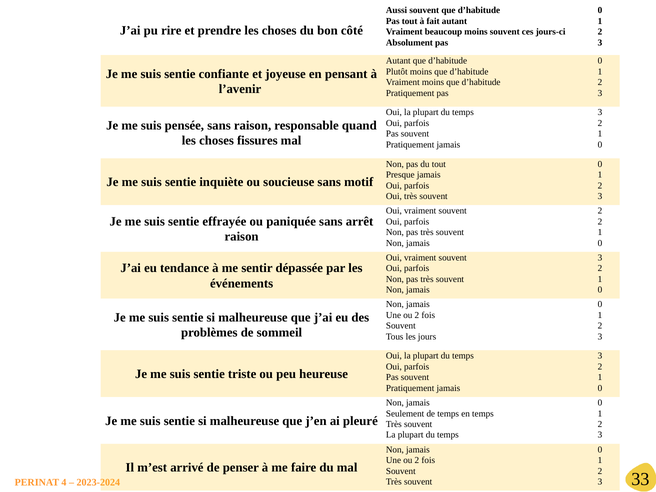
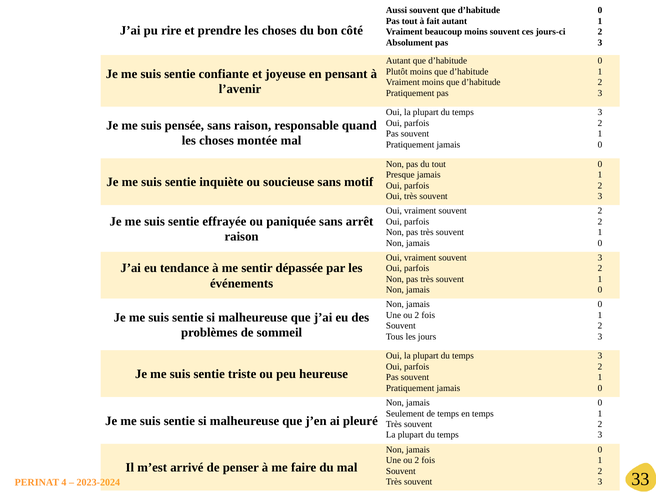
fissures: fissures -> montée (257, 141)
